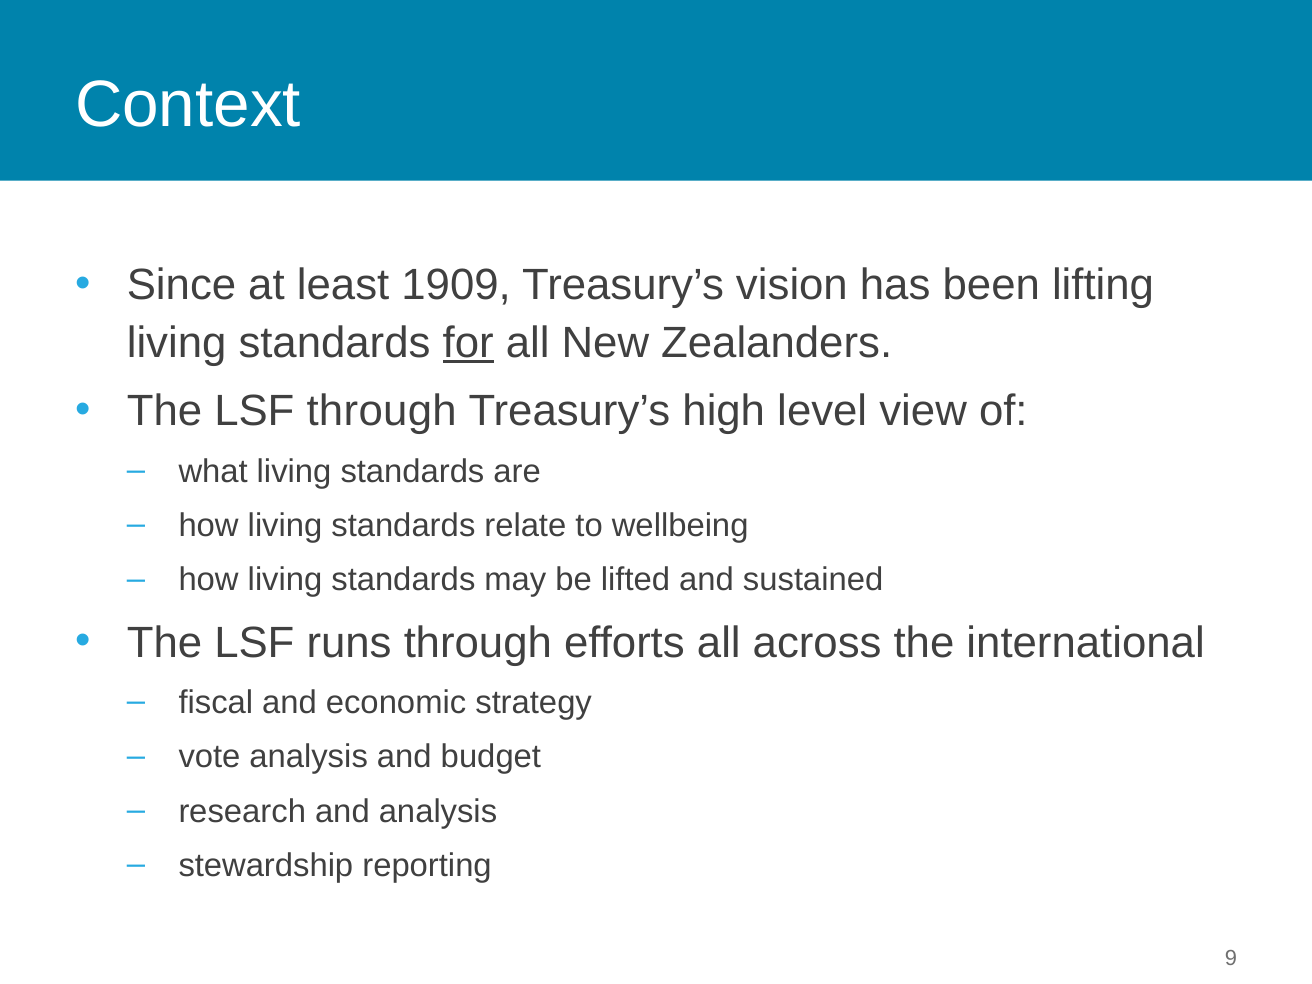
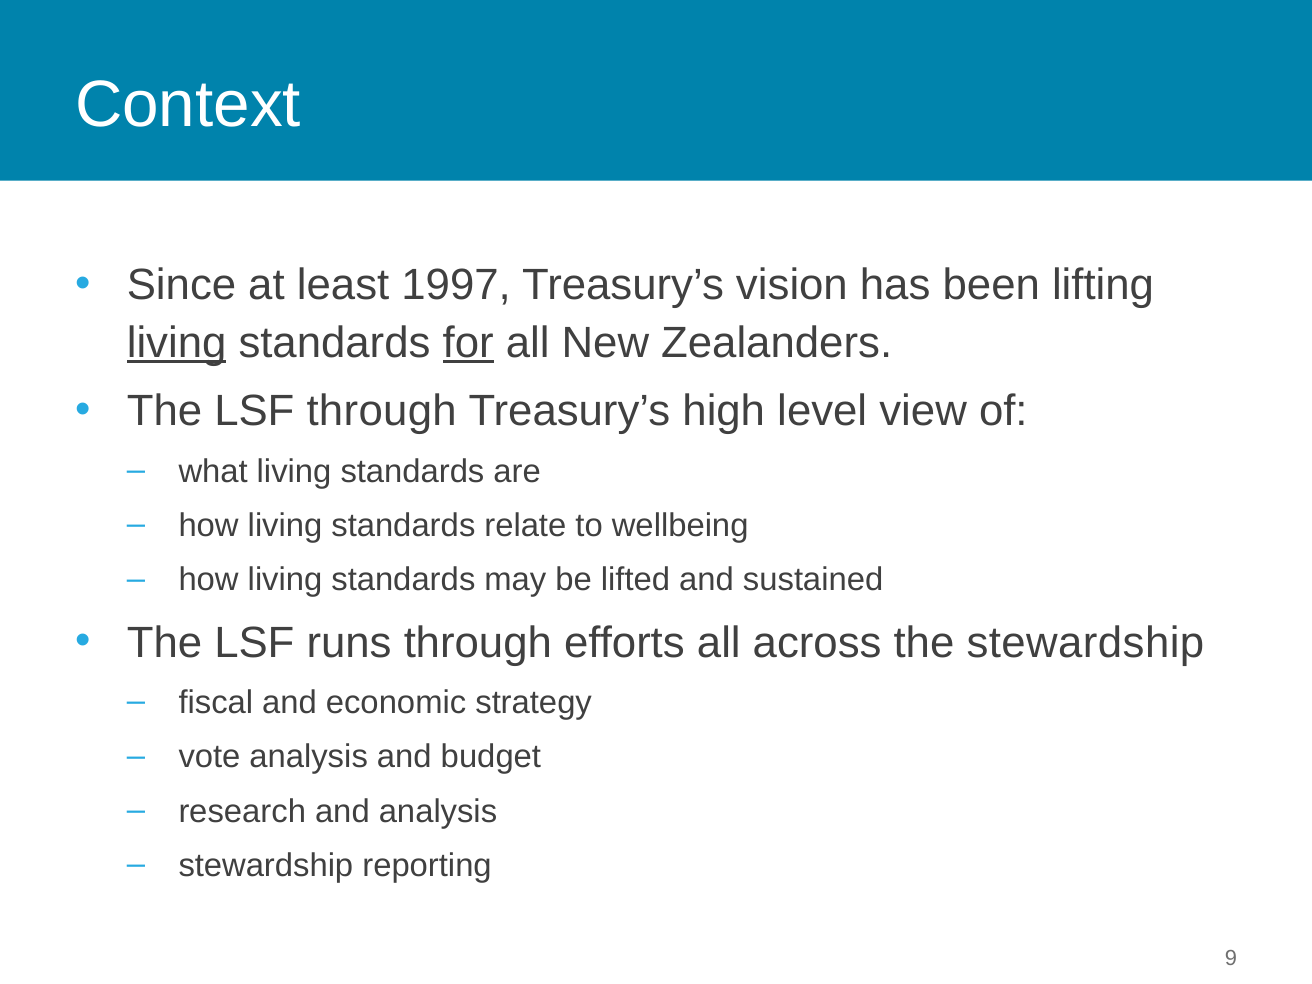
1909: 1909 -> 1997 (456, 285)
living underline: none -> present (177, 343)
the international: international -> stewardship (1085, 643)
